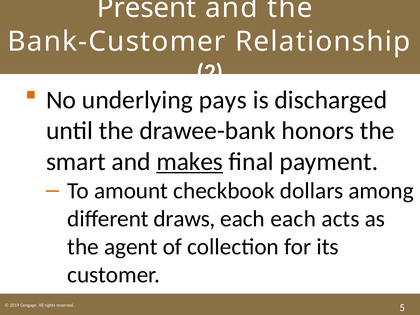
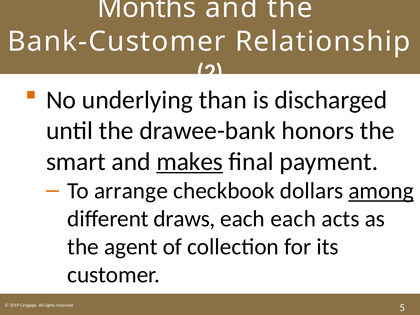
Present: Present -> Months (147, 8)
pays: pays -> than (223, 100)
amount: amount -> arrange (131, 191)
among underline: none -> present (381, 191)
